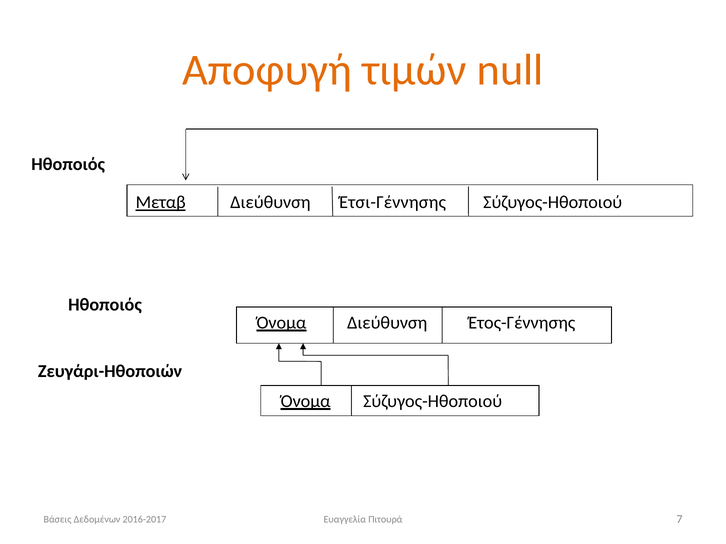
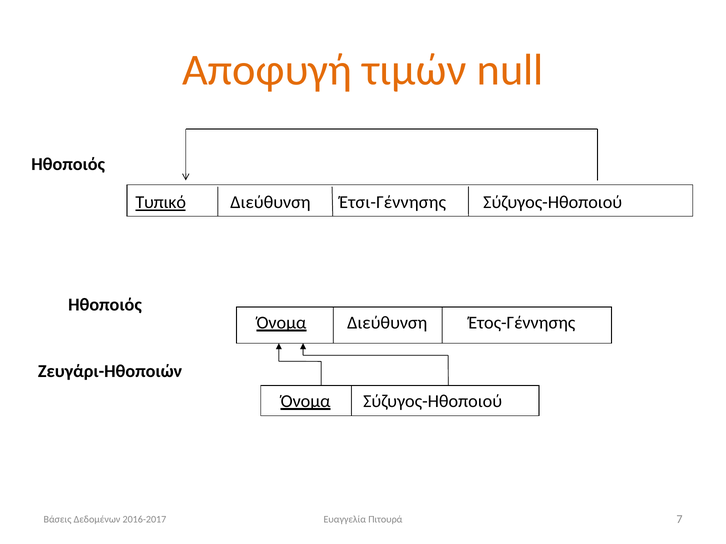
Μεταβ: Μεταβ -> Τυπικό (161, 203)
